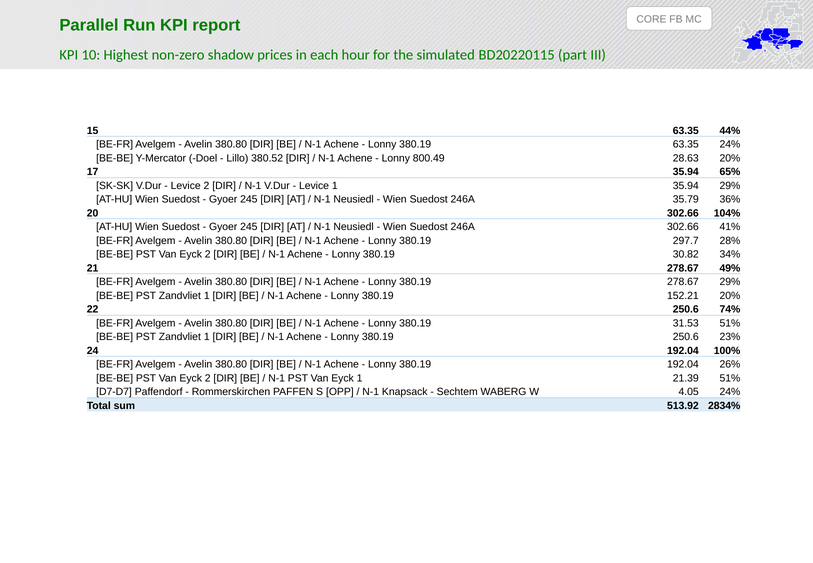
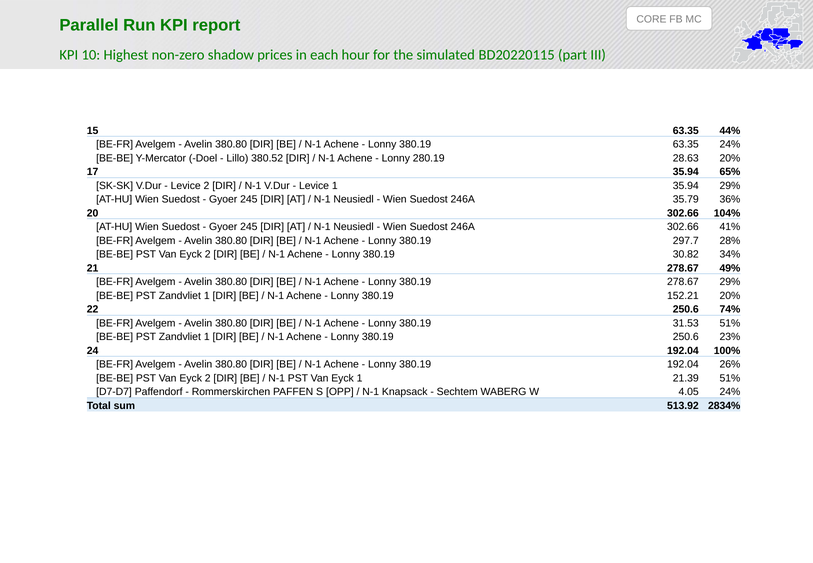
800.49: 800.49 -> 280.19 (429, 158)
